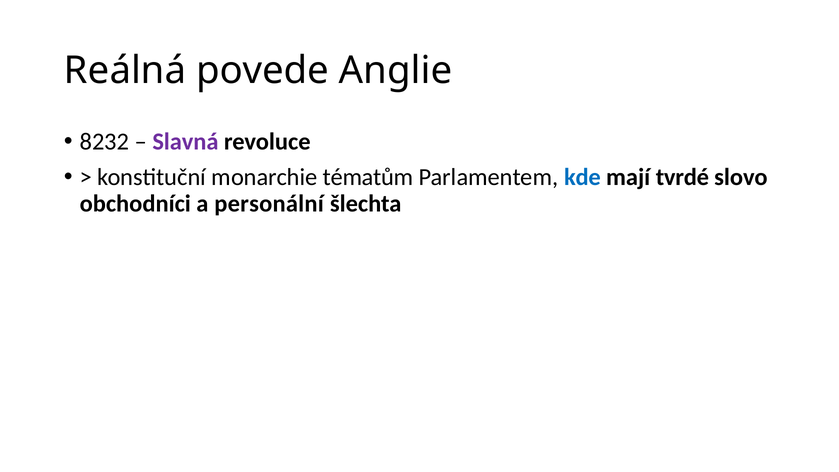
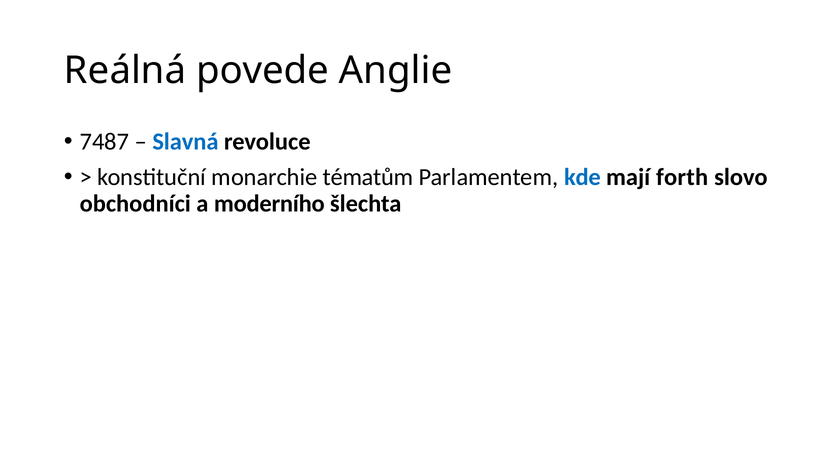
8232: 8232 -> 7487 (104, 142)
Slavná colour: purple -> blue (185, 142)
tvrdé: tvrdé -> forth (682, 177)
personální: personální -> moderního (269, 203)
